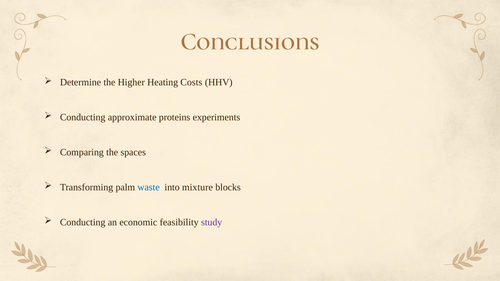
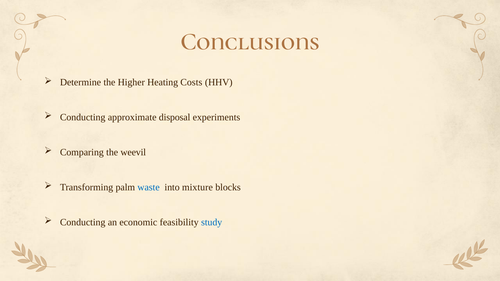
proteins: proteins -> disposal (175, 117)
spaces: spaces -> weevil (133, 152)
study colour: purple -> blue (212, 222)
